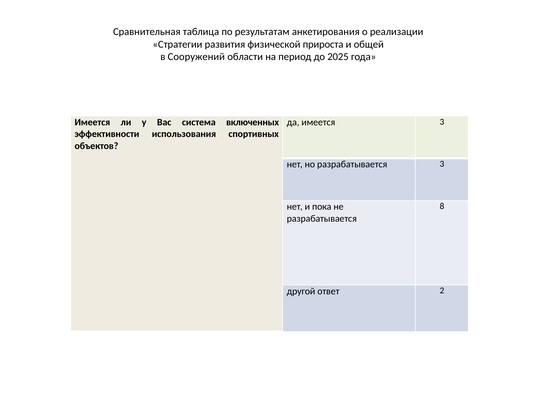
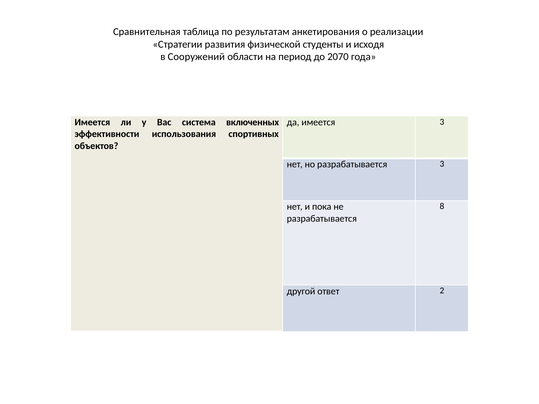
прироста: прироста -> студенты (323, 44)
общей: общей -> исходя (369, 44)
2025: 2025 -> 2070 (338, 57)
